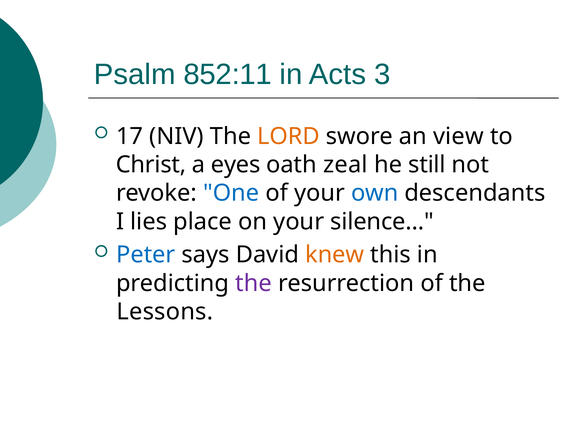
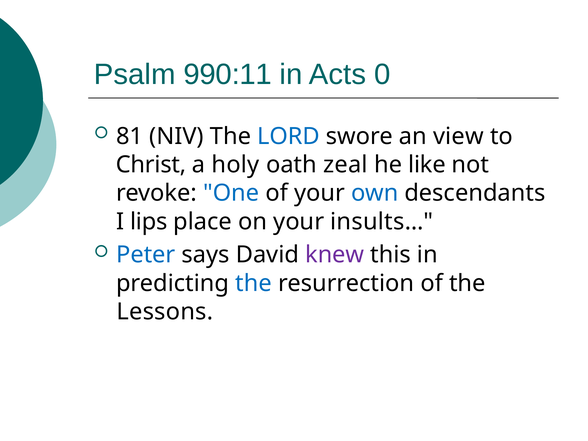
852:11: 852:11 -> 990:11 (228, 74)
3: 3 -> 0 (382, 74)
17: 17 -> 81 (130, 136)
LORD colour: orange -> blue (289, 136)
eyes: eyes -> holy (235, 165)
still: still -> like (427, 165)
lies: lies -> lips (149, 222)
silence…: silence… -> insults… (382, 222)
knew colour: orange -> purple (335, 255)
the colour: purple -> blue (254, 283)
